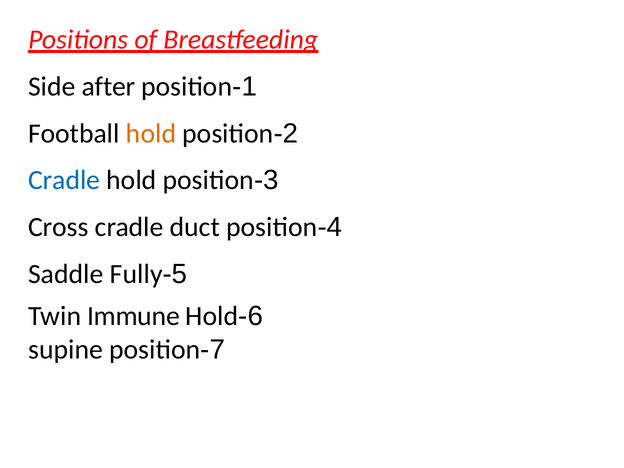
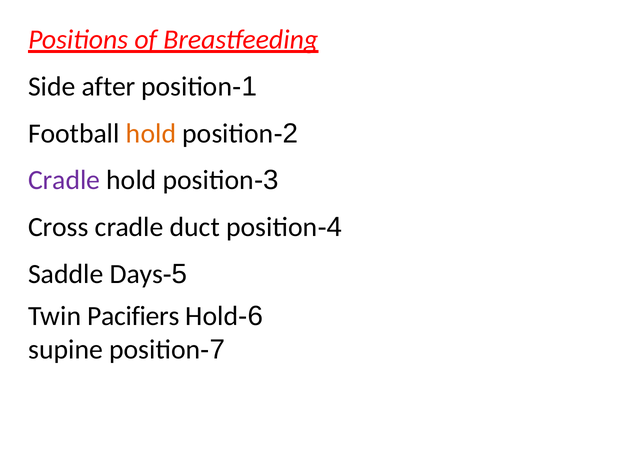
Cradle colour: blue -> purple (64, 180)
Fully: Fully -> Days (136, 274)
Immune: Immune -> Pacifiers (133, 316)
